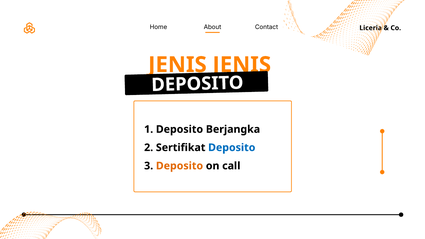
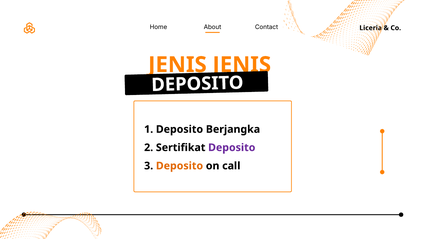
Deposito colour: blue -> purple (232, 148)
